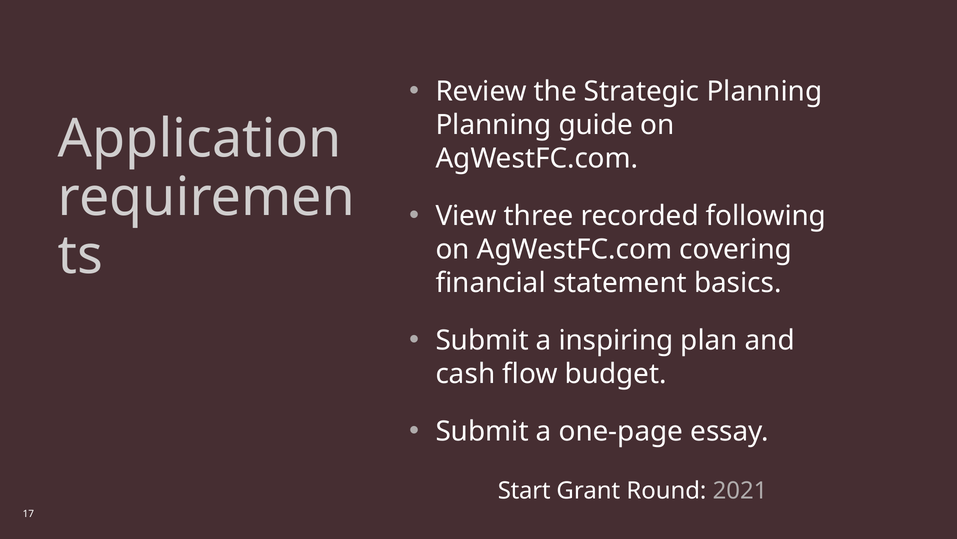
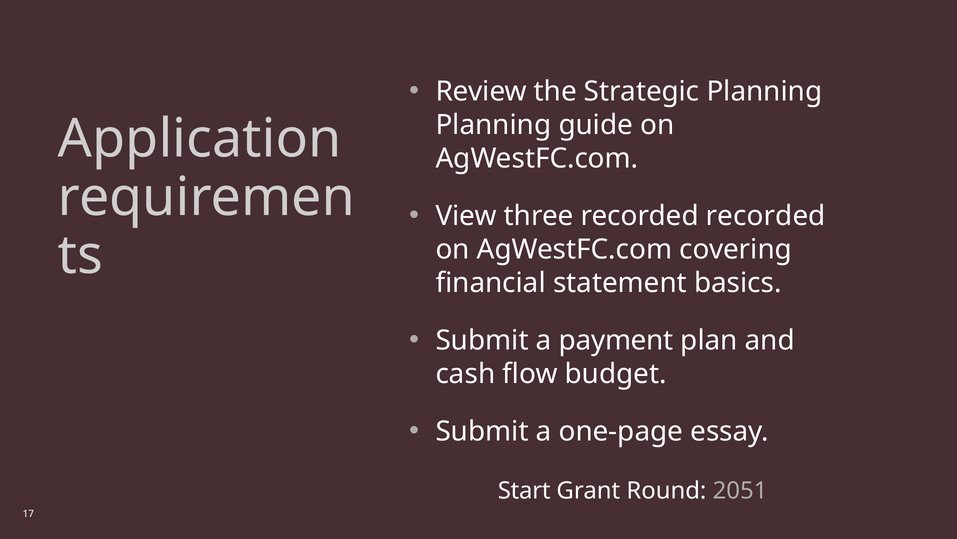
recorded following: following -> recorded (766, 216)
inspiring: inspiring -> payment (616, 340)
2021: 2021 -> 2051 (740, 490)
